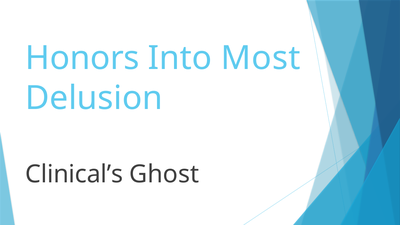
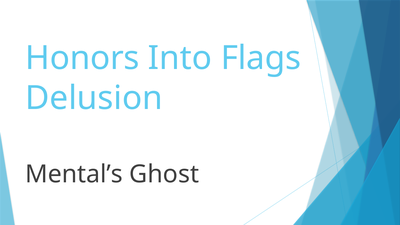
Most: Most -> Flags (261, 58)
Clinical’s: Clinical’s -> Mental’s (74, 174)
